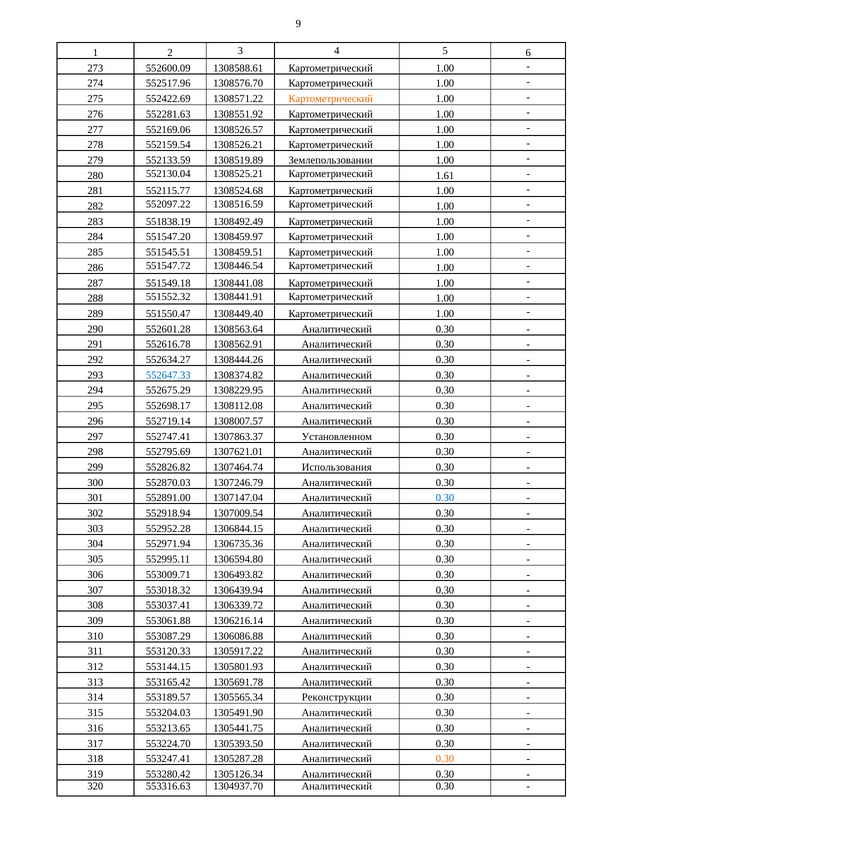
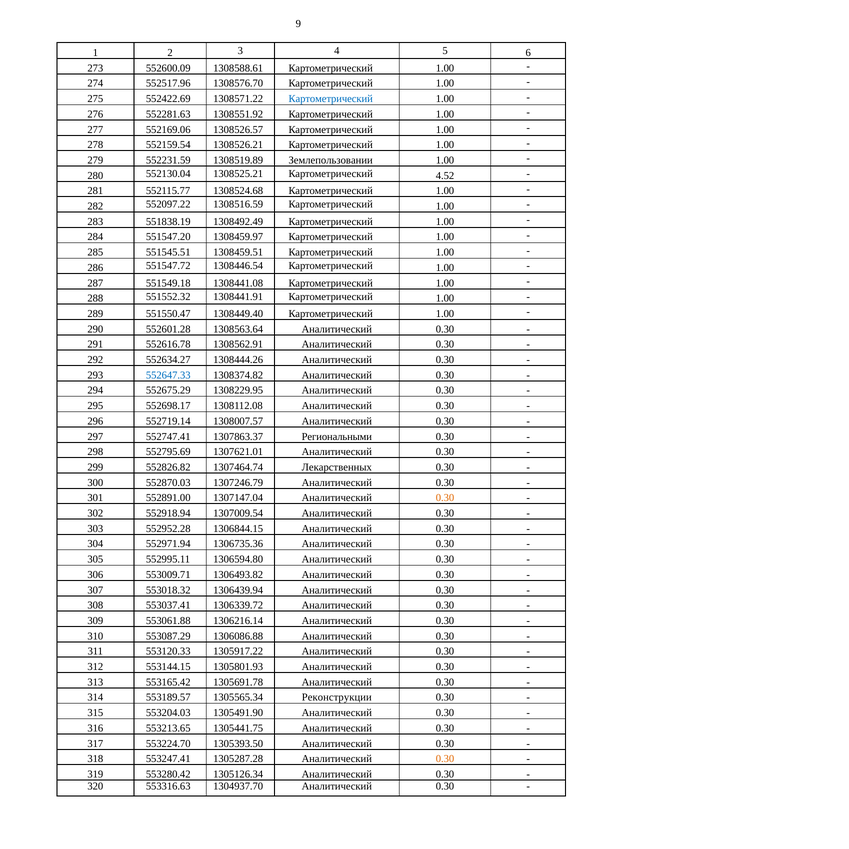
Картометрический colour: orange -> blue (331, 99)
552133.59: 552133.59 -> 552231.59 (168, 160)
1.61: 1.61 -> 4.52 (445, 176)
Установленном: Установленном -> Региональными (337, 437)
Использования: Использования -> Лекарственных (337, 467)
0.30 colour: blue -> orange (445, 498)
